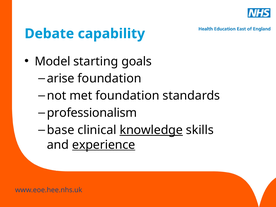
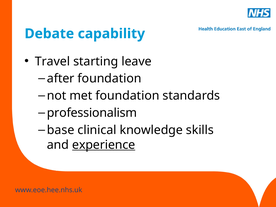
Model: Model -> Travel (52, 61)
goals: goals -> leave (137, 61)
arise: arise -> after (61, 79)
knowledge underline: present -> none (151, 130)
